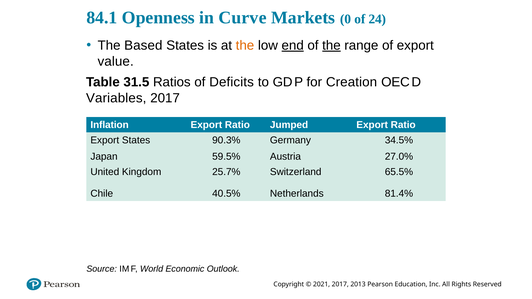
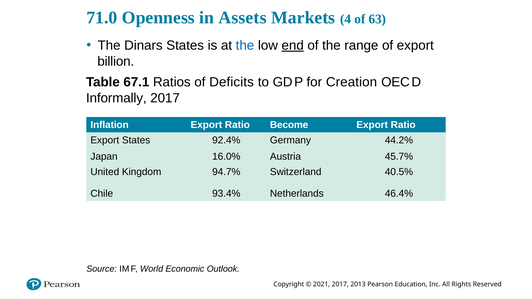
84.1: 84.1 -> 71.0 (102, 18)
Curve: Curve -> Assets (243, 18)
0: 0 -> 4 (345, 19)
24: 24 -> 63 (377, 19)
Based: Based -> Dinars (143, 45)
the colour: orange -> blue (245, 45)
the underline: present -> none (331, 45)
value: value -> billion (116, 61)
31.5: 31.5 -> 67.1 (136, 82)
Variables: Variables -> Informally (116, 98)
Jumped: Jumped -> Become (289, 125)
90.3%: 90.3% -> 92.4% (226, 140)
34.5%: 34.5% -> 44.2% (399, 140)
59.5%: 59.5% -> 16.0% (226, 157)
27.0%: 27.0% -> 45.7% (399, 157)
25.7%: 25.7% -> 94.7% (226, 172)
65.5%: 65.5% -> 40.5% (399, 172)
40.5%: 40.5% -> 93.4% (226, 194)
81.4%: 81.4% -> 46.4% (399, 194)
